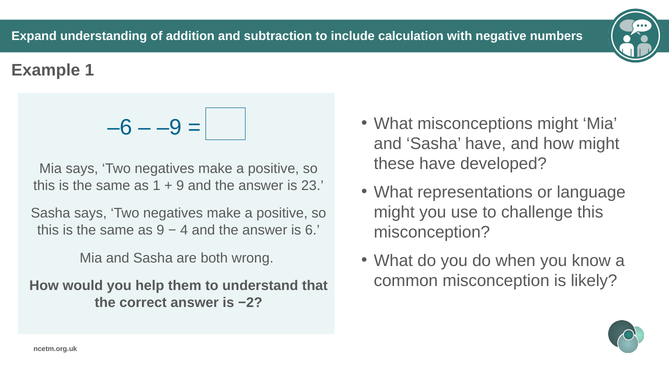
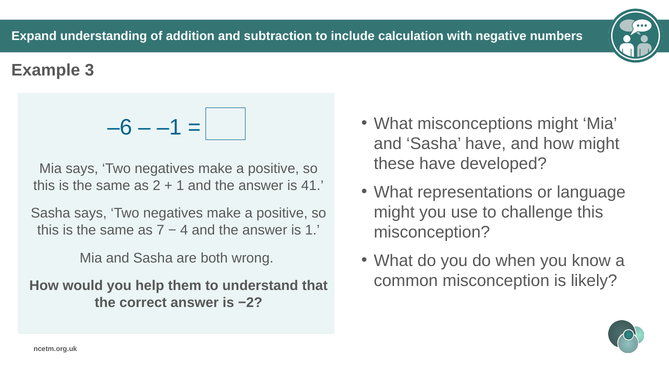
Example 1: 1 -> 3 (89, 70)
–9: –9 -> –1 (169, 128)
as 1: 1 -> 2 (157, 186)
9: 9 -> 1 (180, 186)
23: 23 -> 41 (312, 186)
as 9: 9 -> 7 (160, 230)
is 6: 6 -> 1 (312, 230)
